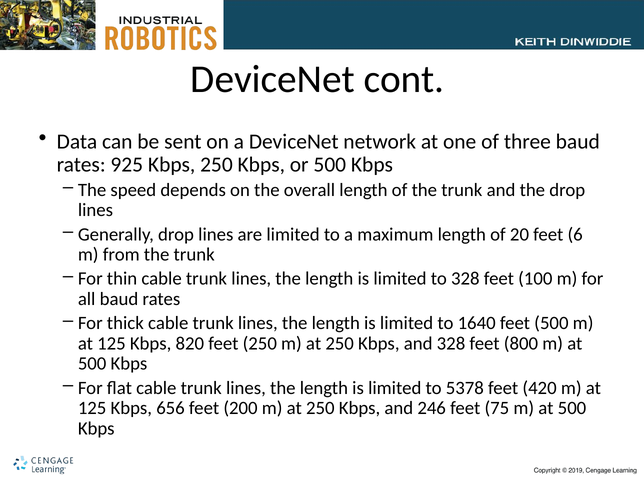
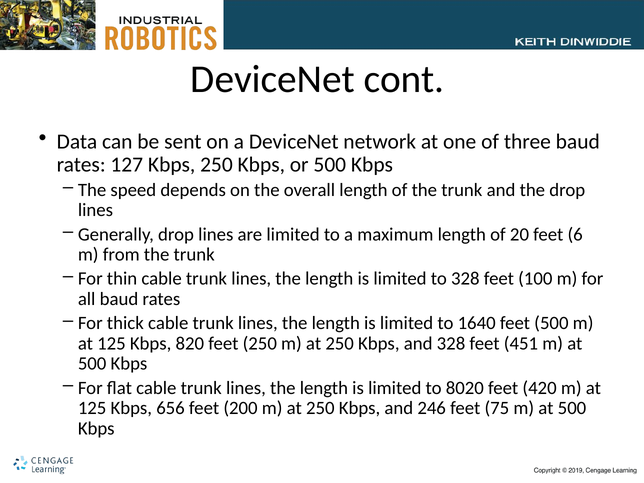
925: 925 -> 127 (127, 165)
800: 800 -> 451 (521, 343)
5378: 5378 -> 8020 (465, 388)
